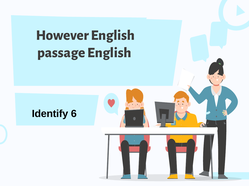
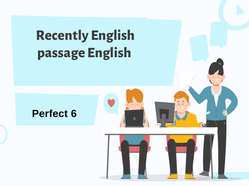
However: However -> Recently (62, 35)
Identify: Identify -> Perfect (50, 114)
